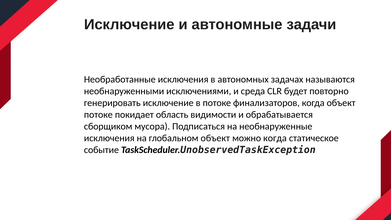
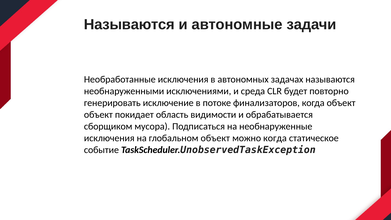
Исключение: Исключение -> Называются (129, 24)
потоке: потоке -> объект (98, 115)
